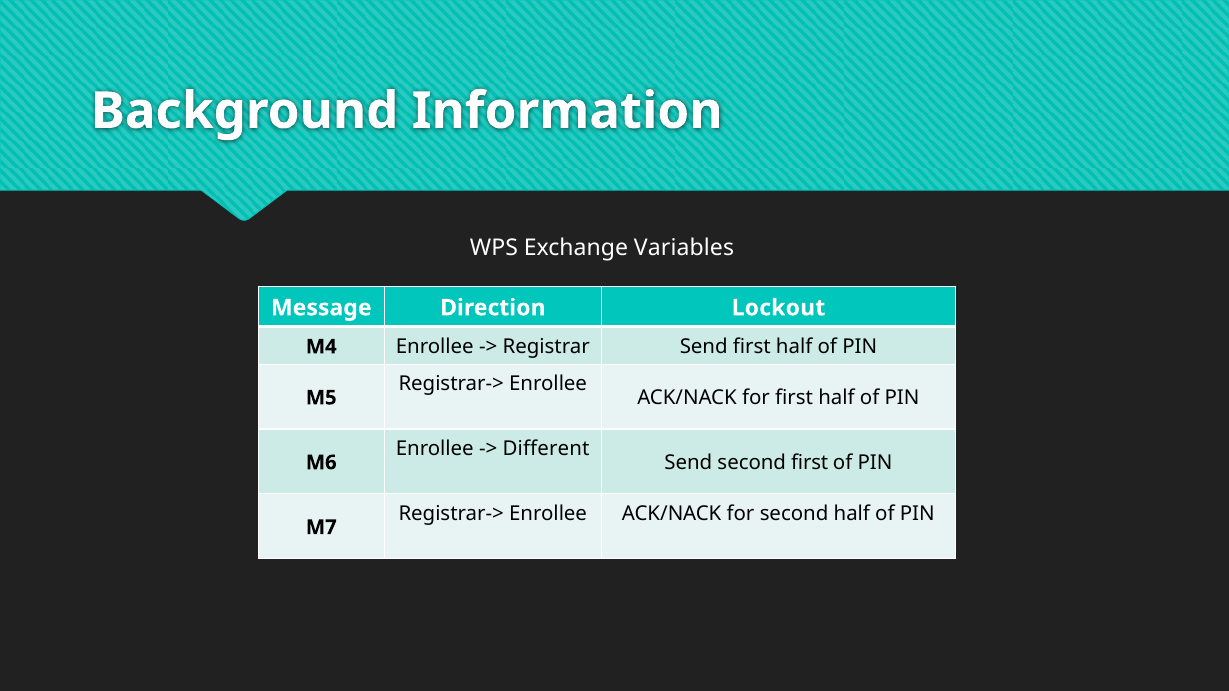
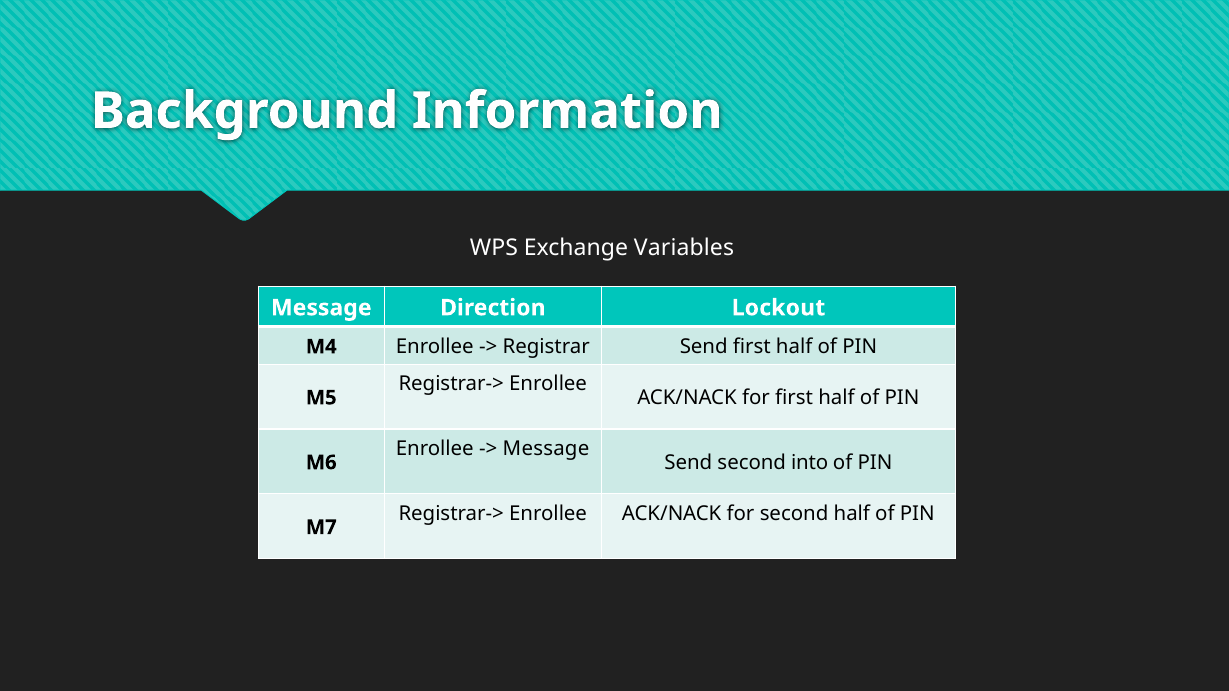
Different: Different -> Message (546, 449)
second first: first -> into (810, 463)
